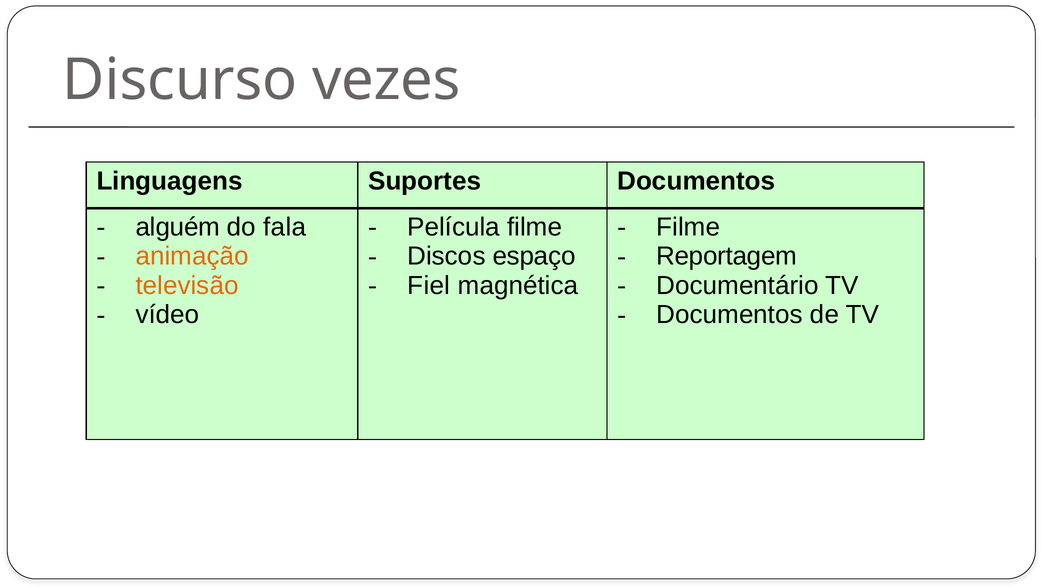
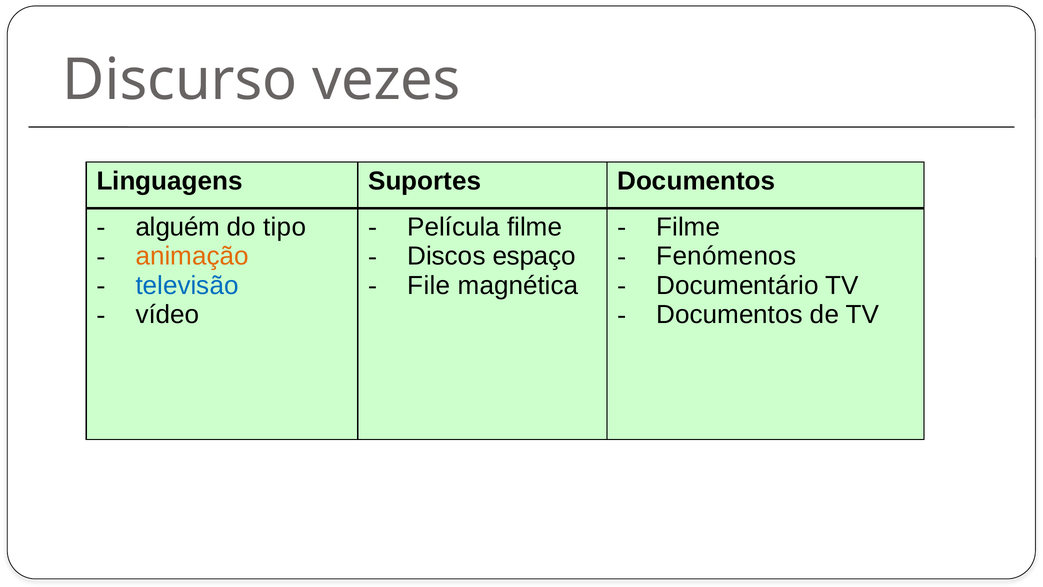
fala: fala -> tipo (285, 227)
Reportagem: Reportagem -> Fenómenos (726, 256)
televisão colour: orange -> blue (187, 285)
Fiel: Fiel -> File (429, 285)
